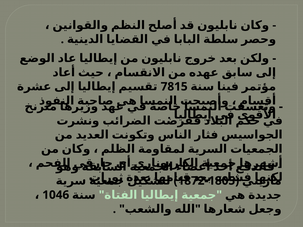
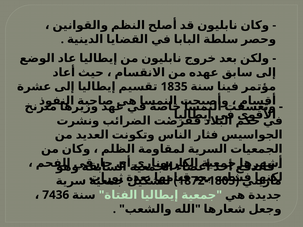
7815: 7815 -> 1835 (174, 87)
1046: 1046 -> 7436 (56, 195)
